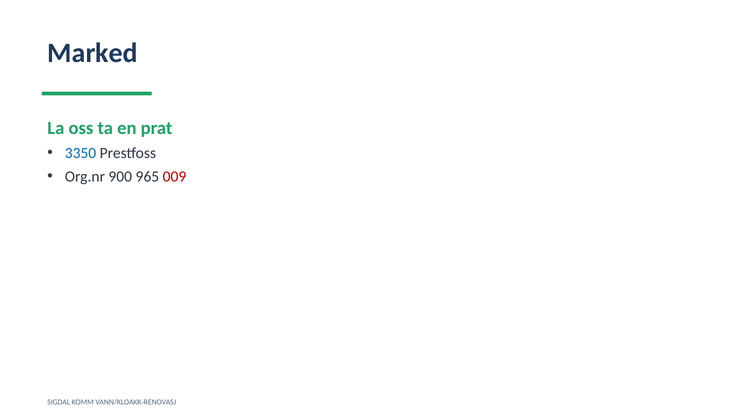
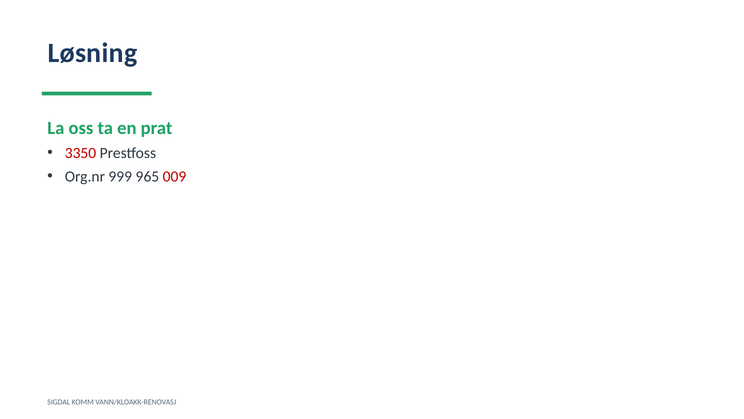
Marked: Marked -> Løsning (92, 53)
3350 colour: blue -> red (80, 153)
900: 900 -> 999 (120, 176)
